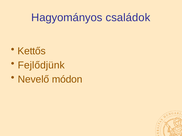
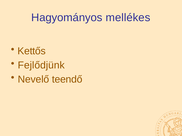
családok: családok -> mellékes (128, 18)
módon: módon -> teendő (67, 80)
